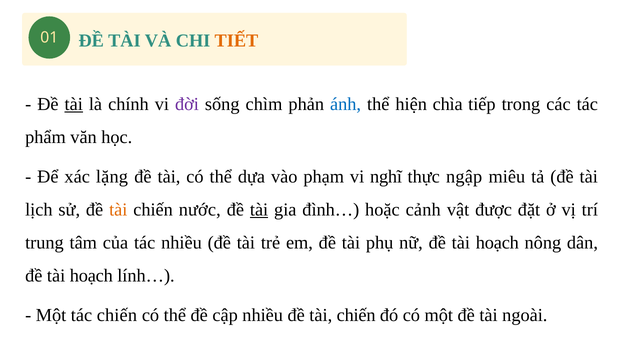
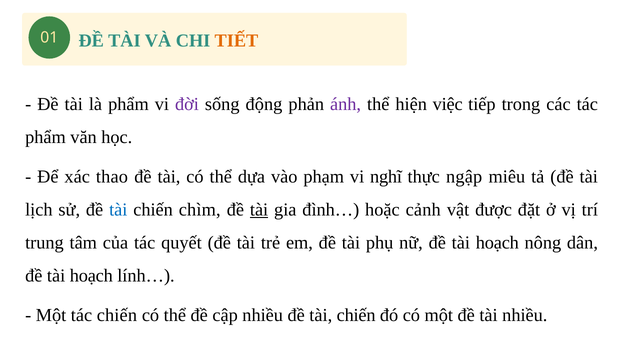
tài underline: present -> none (74, 104)
là chính: chính -> phẩm (128, 104)
chìm: chìm -> động (264, 104)
ánh colour: blue -> purple (346, 104)
chìa: chìa -> việc (448, 104)
lặng: lặng -> thao (112, 177)
tài colour: orange -> blue (118, 210)
nước: nước -> chìm (200, 210)
tác nhiều: nhiều -> quyết (181, 242)
tài ngoài: ngoài -> nhiều (525, 315)
